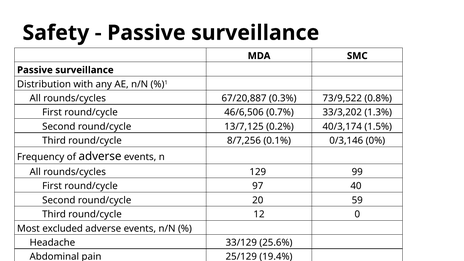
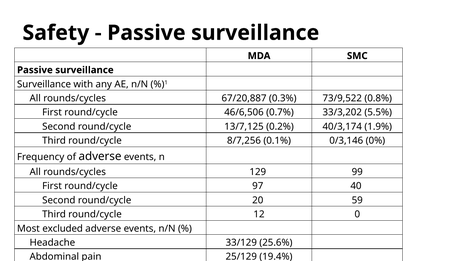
Distribution: Distribution -> Surveillance (44, 84)
1.3%: 1.3% -> 5.5% (378, 112)
1.5%: 1.5% -> 1.9% (378, 127)
